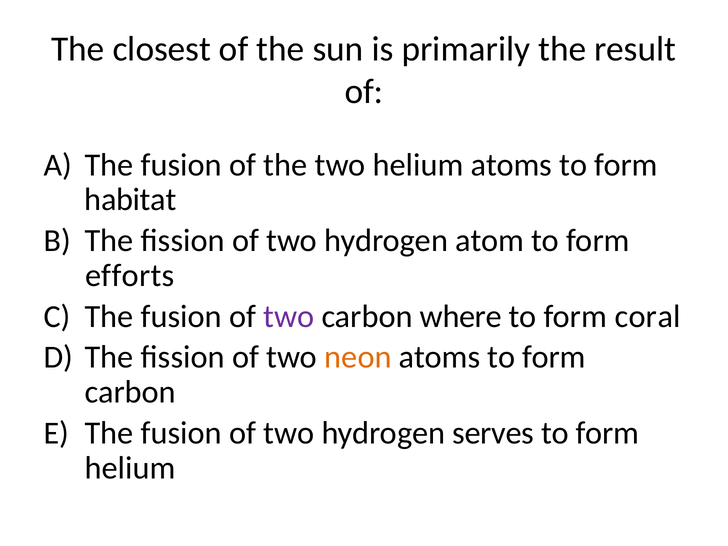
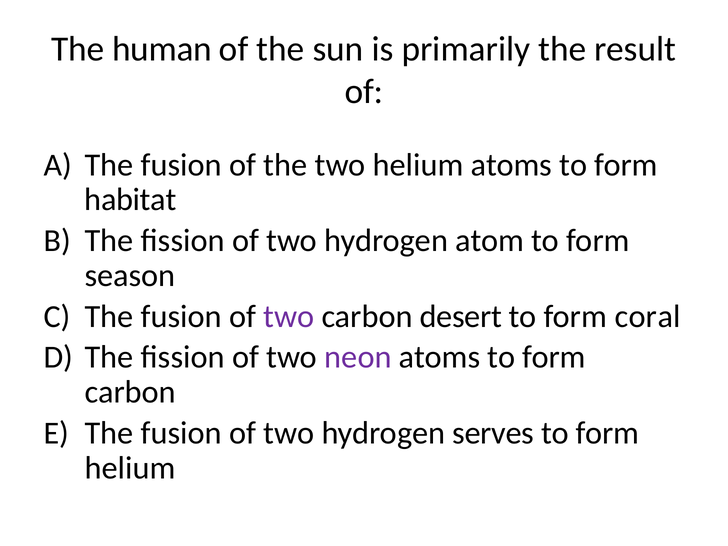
closest: closest -> human (162, 49)
efforts: efforts -> season (130, 276)
where: where -> desert (461, 316)
neon colour: orange -> purple (358, 357)
